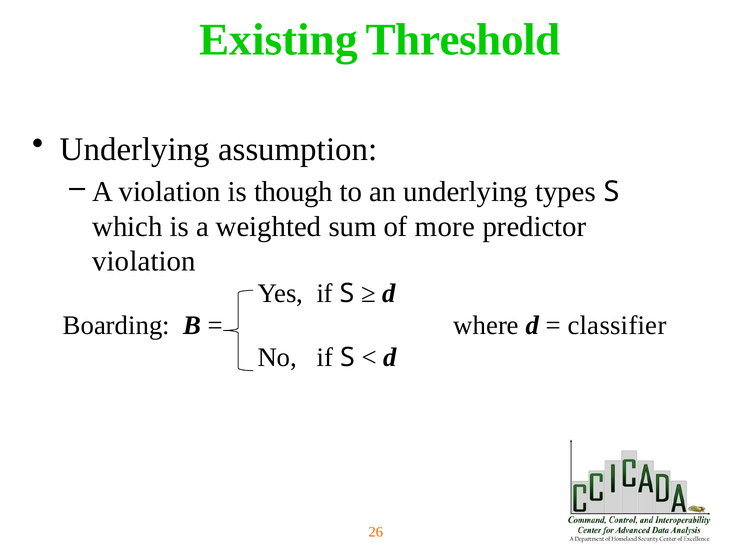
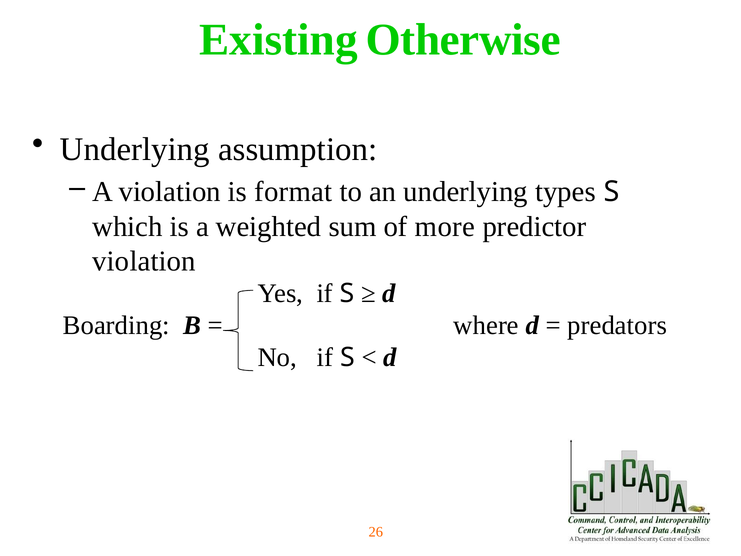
Threshold: Threshold -> Otherwise (463, 40)
though: though -> format (293, 192)
classifier: classifier -> predators (617, 325)
